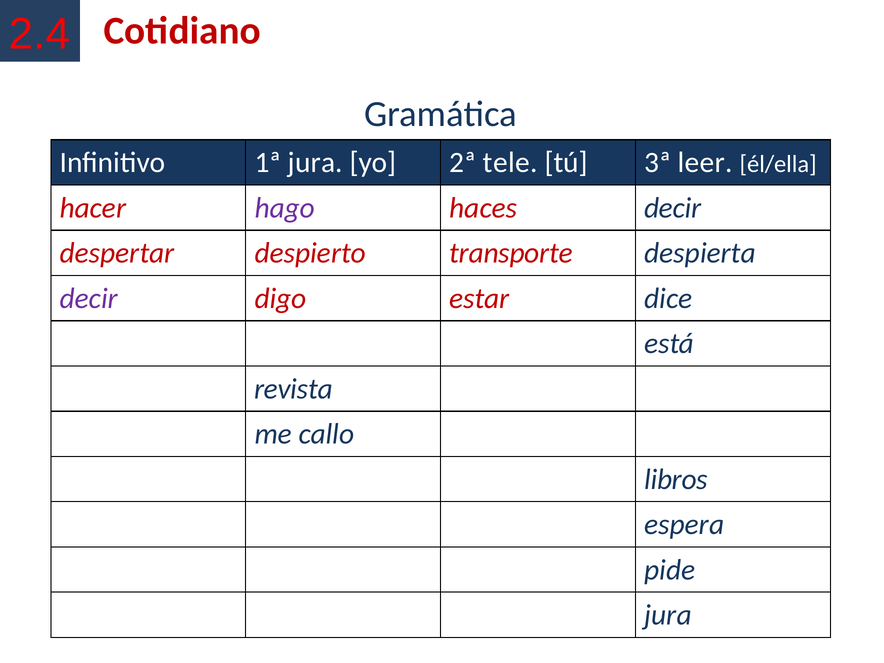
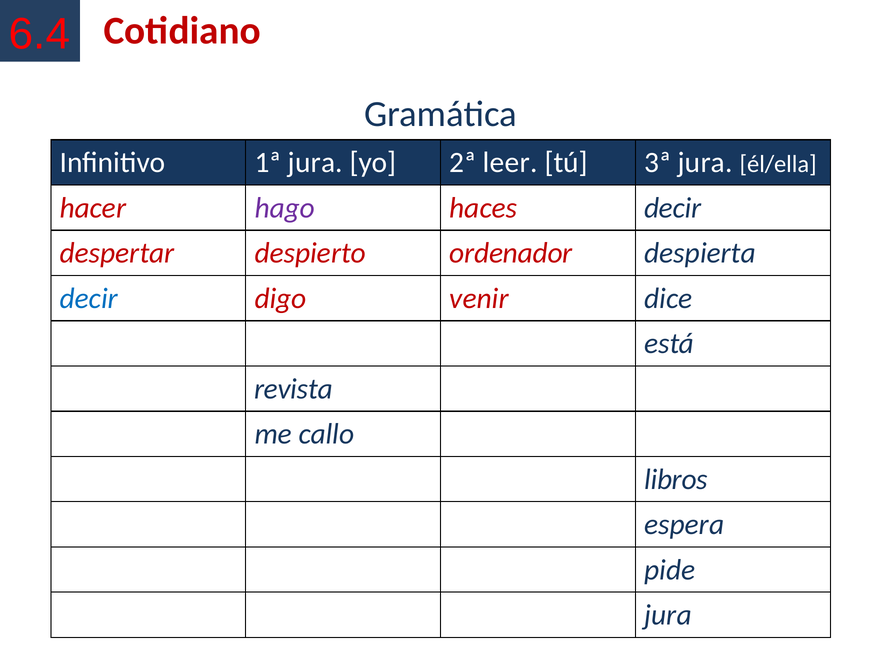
2.4: 2.4 -> 6.4 (39, 34)
tele: tele -> leer (510, 162)
3ª leer: leer -> jura (705, 162)
transporte: transporte -> ordenador (511, 253)
decir colour: purple -> blue (89, 298)
estar: estar -> venir (479, 298)
